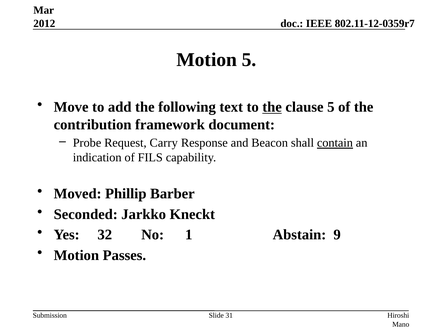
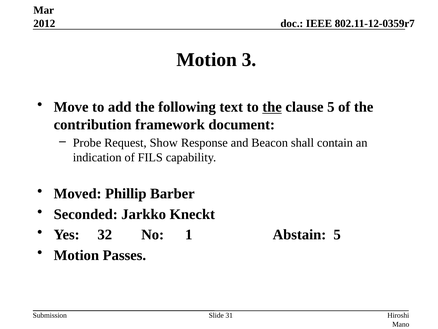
Motion 5: 5 -> 3 (249, 60)
Carry: Carry -> Show (164, 143)
contain underline: present -> none (335, 143)
Abstain 9: 9 -> 5 (337, 234)
